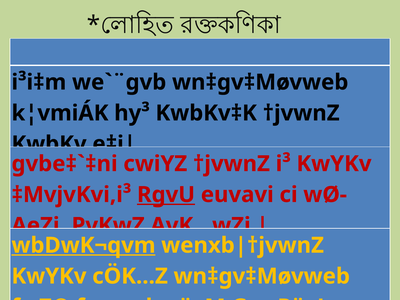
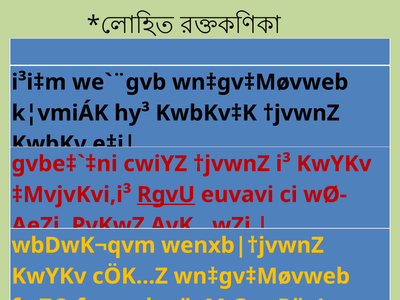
wbDwK¬qvm underline: present -> none (83, 245)
